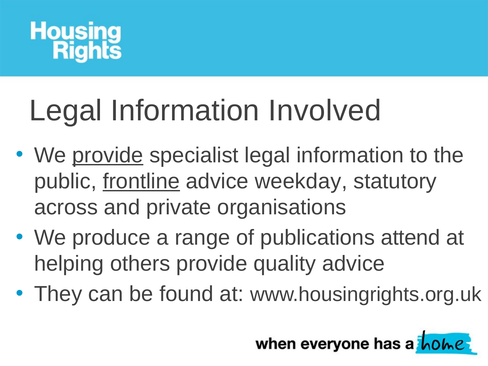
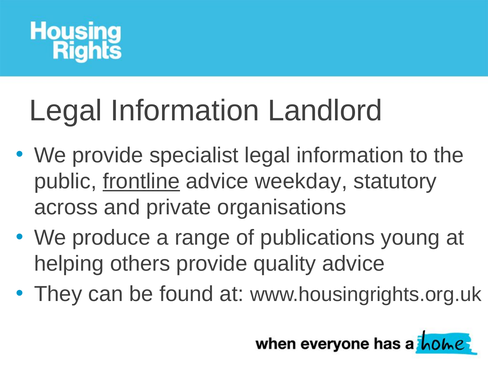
Involved: Involved -> Landlord (325, 111)
provide underline: present -> none (108, 155)
attend: attend -> young (410, 238)
